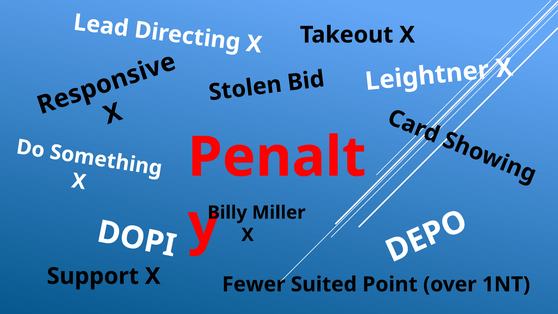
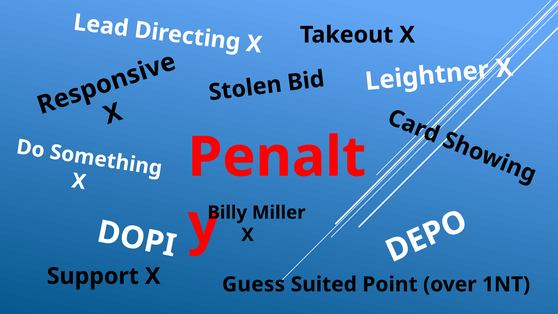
Fewer: Fewer -> Guess (254, 284)
